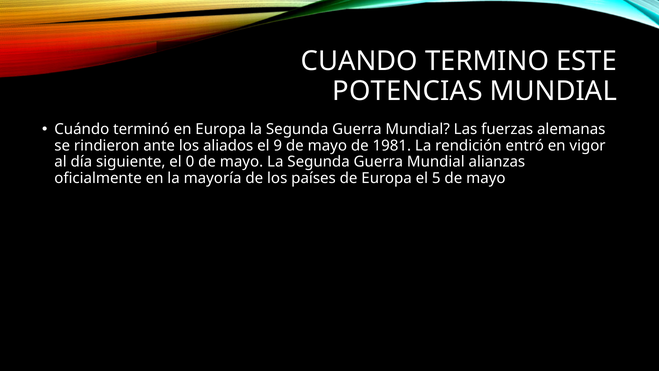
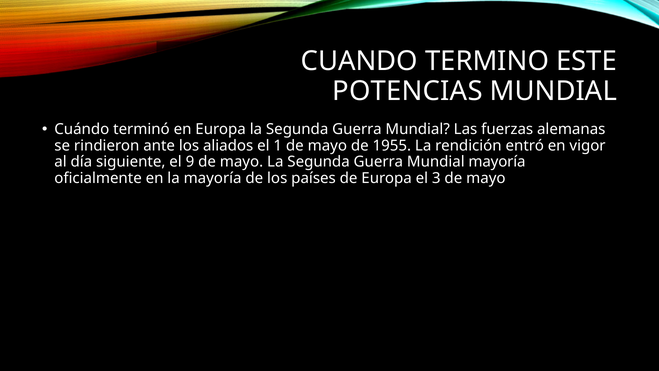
9: 9 -> 1 (278, 145)
1981: 1981 -> 1955 (392, 145)
0: 0 -> 9 (190, 162)
Mundial alianzas: alianzas -> mayoría (497, 162)
5: 5 -> 3 (436, 178)
